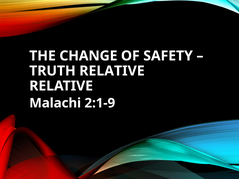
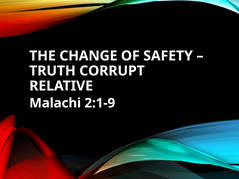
TRUTH RELATIVE: RELATIVE -> CORRUPT (112, 71)
